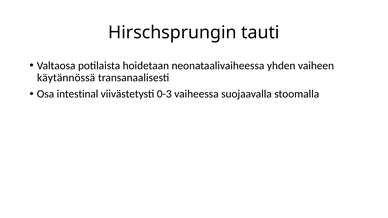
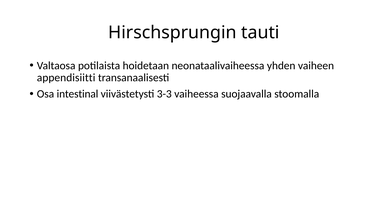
käytännössä: käytännössä -> appendisiitti (66, 78)
0-3: 0-3 -> 3-3 (164, 94)
